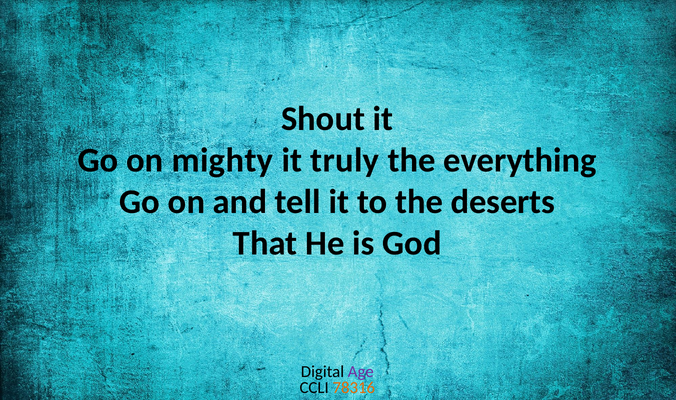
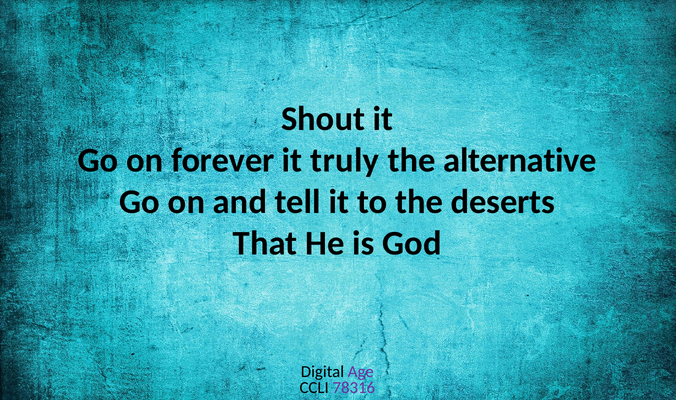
mighty: mighty -> forever (223, 161)
everything: everything -> alternative (520, 161)
78316 colour: orange -> purple (354, 388)
